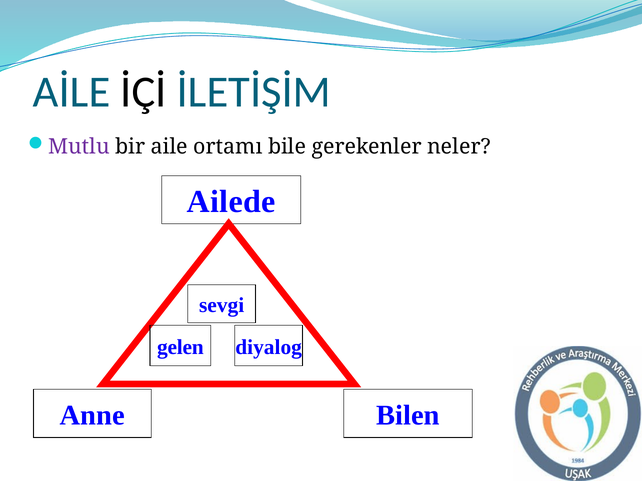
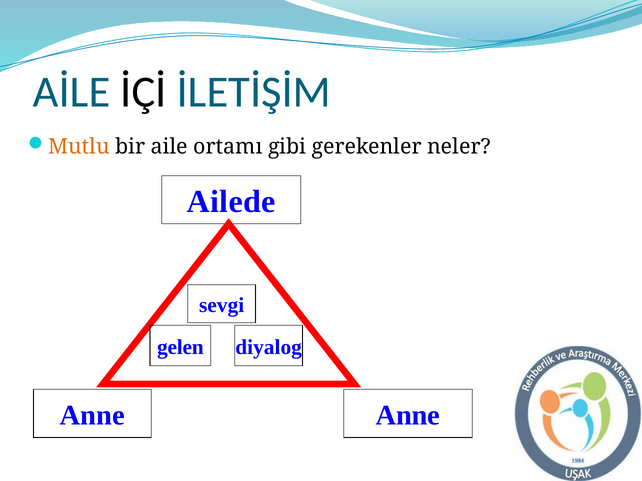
Mutlu colour: purple -> orange (79, 147)
bile: bile -> gibi (287, 147)
Anne Bilen: Bilen -> Anne (408, 416)
